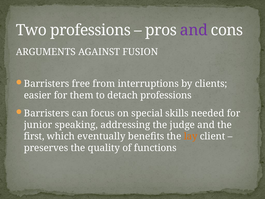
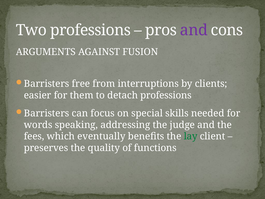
junior: junior -> words (38, 125)
first: first -> fees (34, 136)
lay colour: orange -> green (191, 136)
